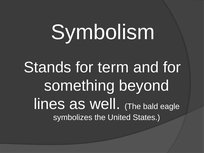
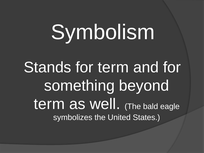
lines: lines -> term (49, 104)
